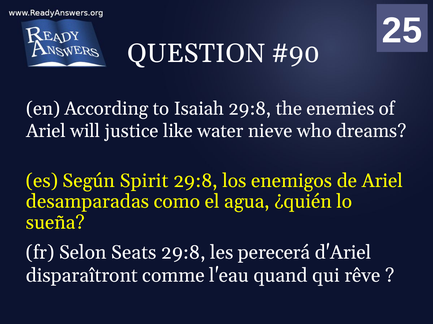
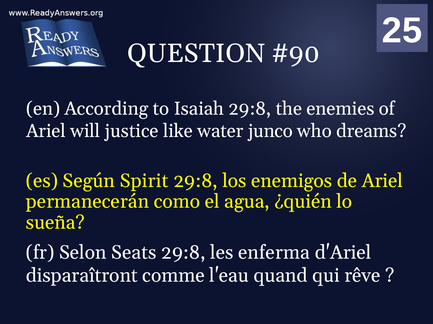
nieve: nieve -> junco (270, 131)
desamparadas: desamparadas -> permanecerán (87, 202)
perecerá: perecerá -> enferma (274, 253)
